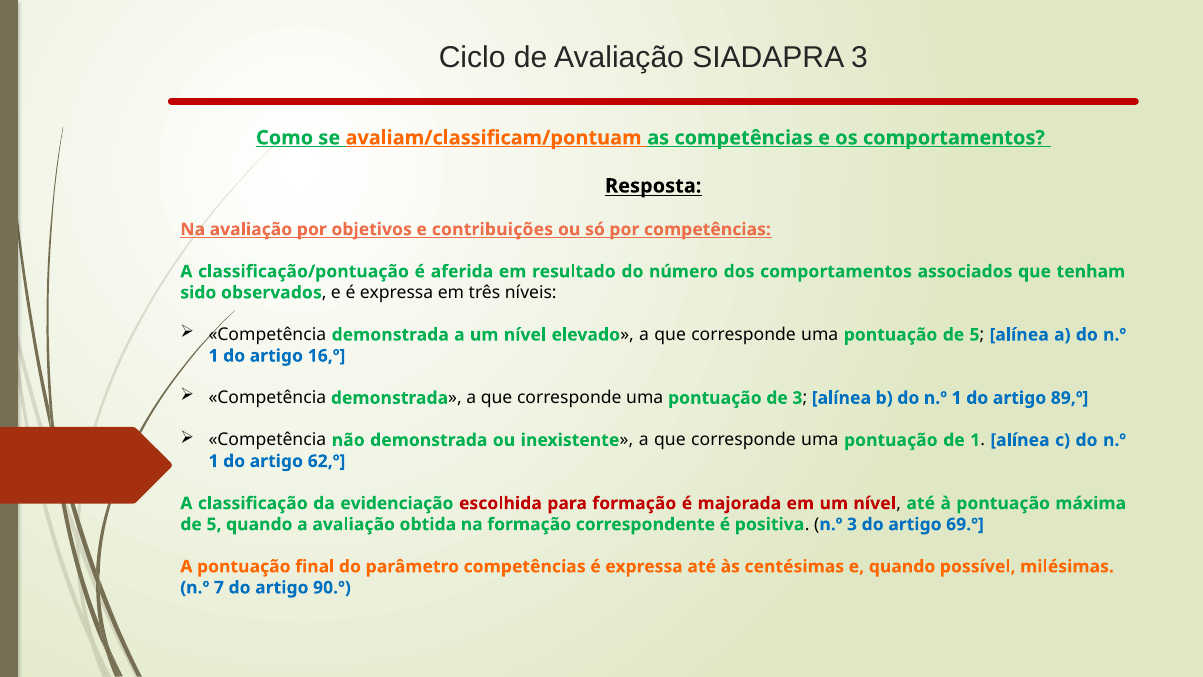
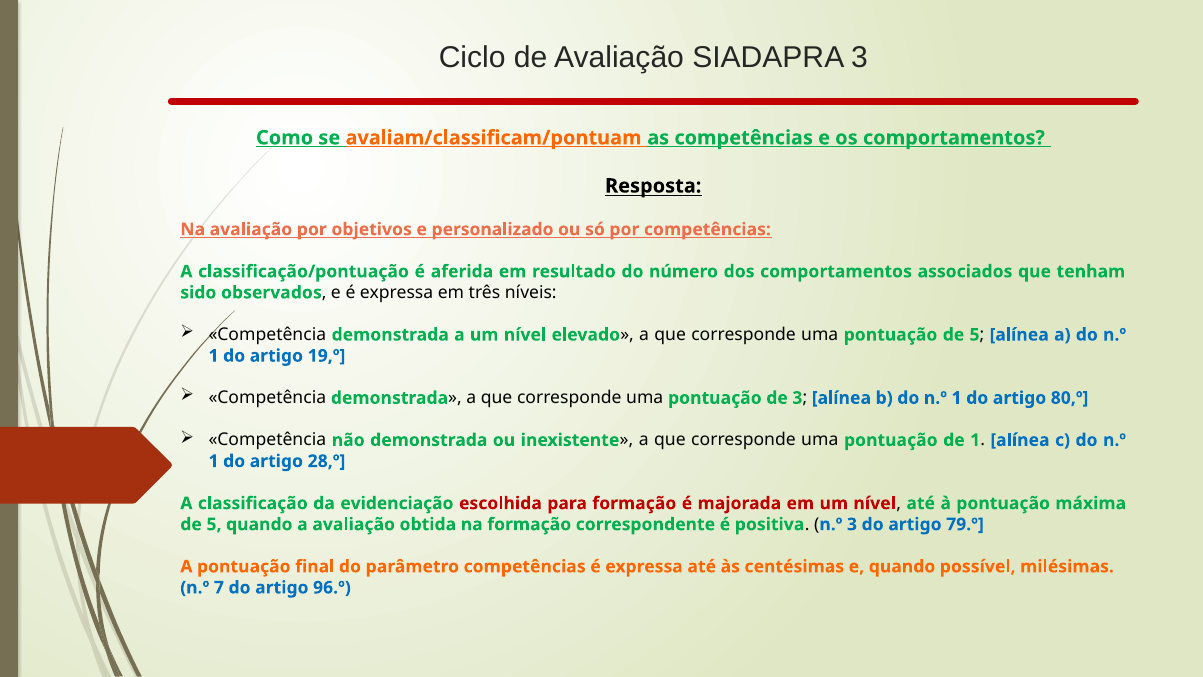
contribuições: contribuições -> personalizado (493, 229)
16,º: 16,º -> 19,º (326, 356)
89,º: 89,º -> 80,º (1070, 398)
62,º: 62,º -> 28,º (326, 461)
69.º: 69.º -> 79.º (965, 524)
90.º: 90.º -> 96.º (332, 587)
